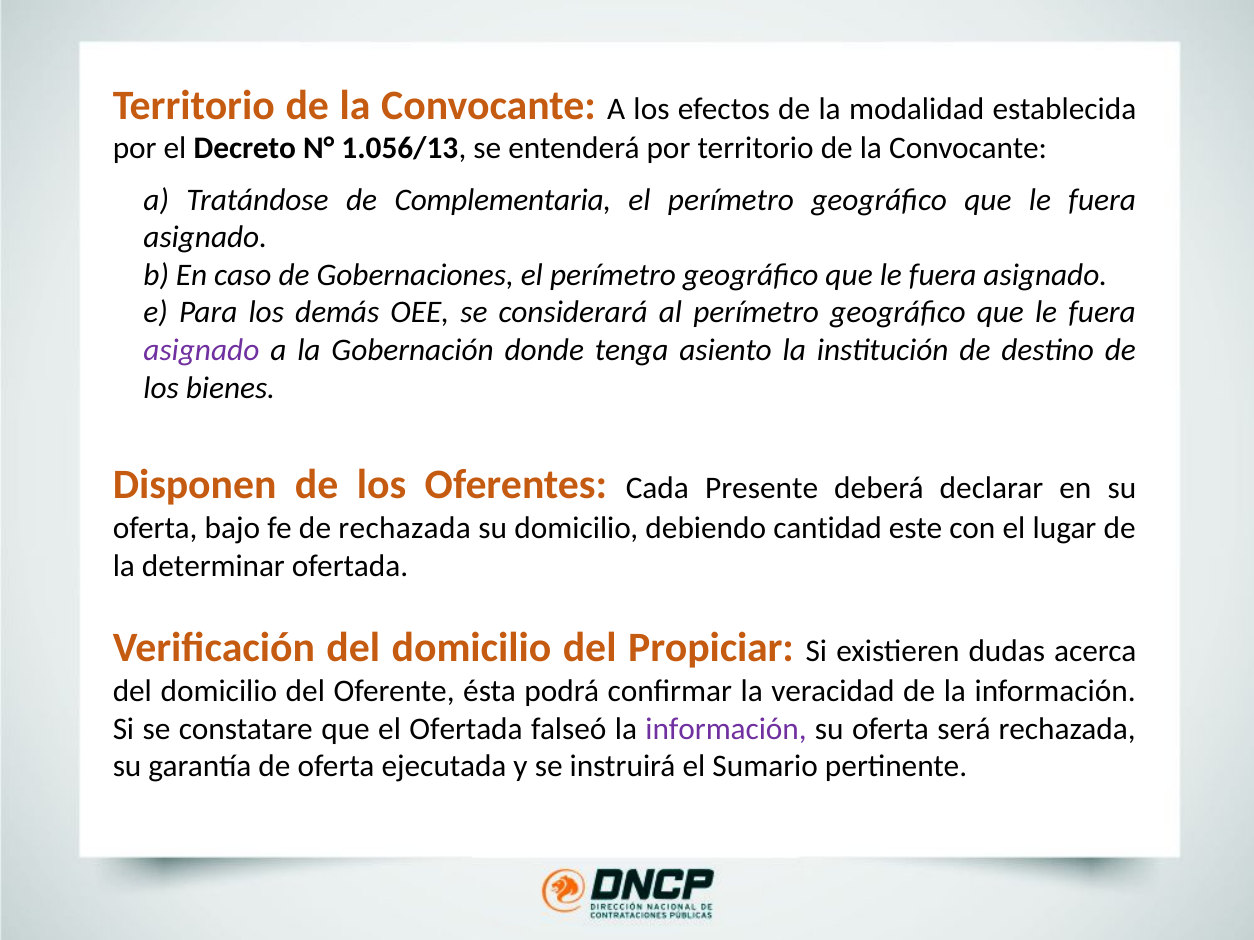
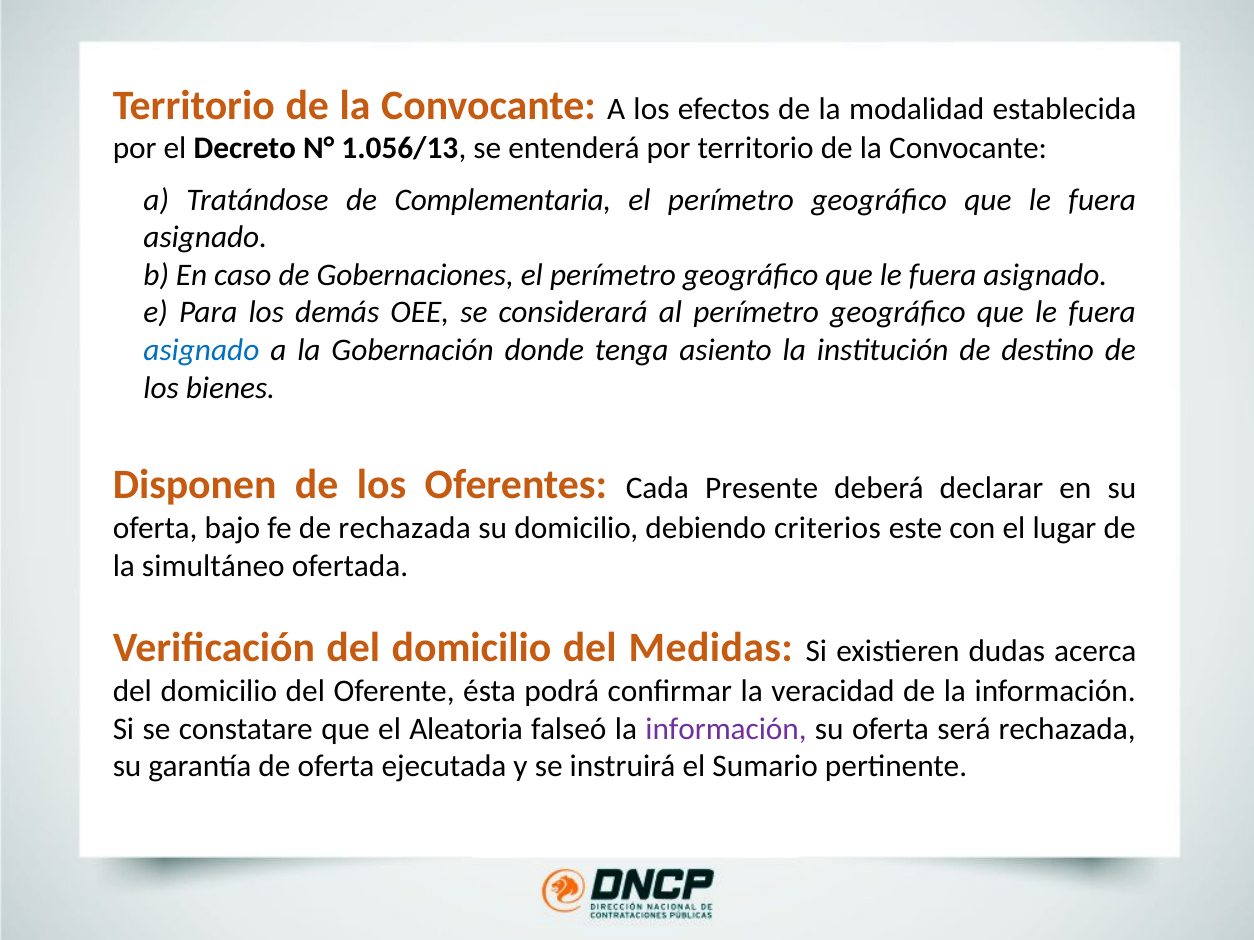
asignado colour: purple -> blue (201, 350)
cantidad: cantidad -> criterios (827, 529)
determinar: determinar -> simultáneo (213, 566)
Propiciar: Propiciar -> Medidas (711, 648)
el Ofertada: Ofertada -> Aleatoria (466, 729)
